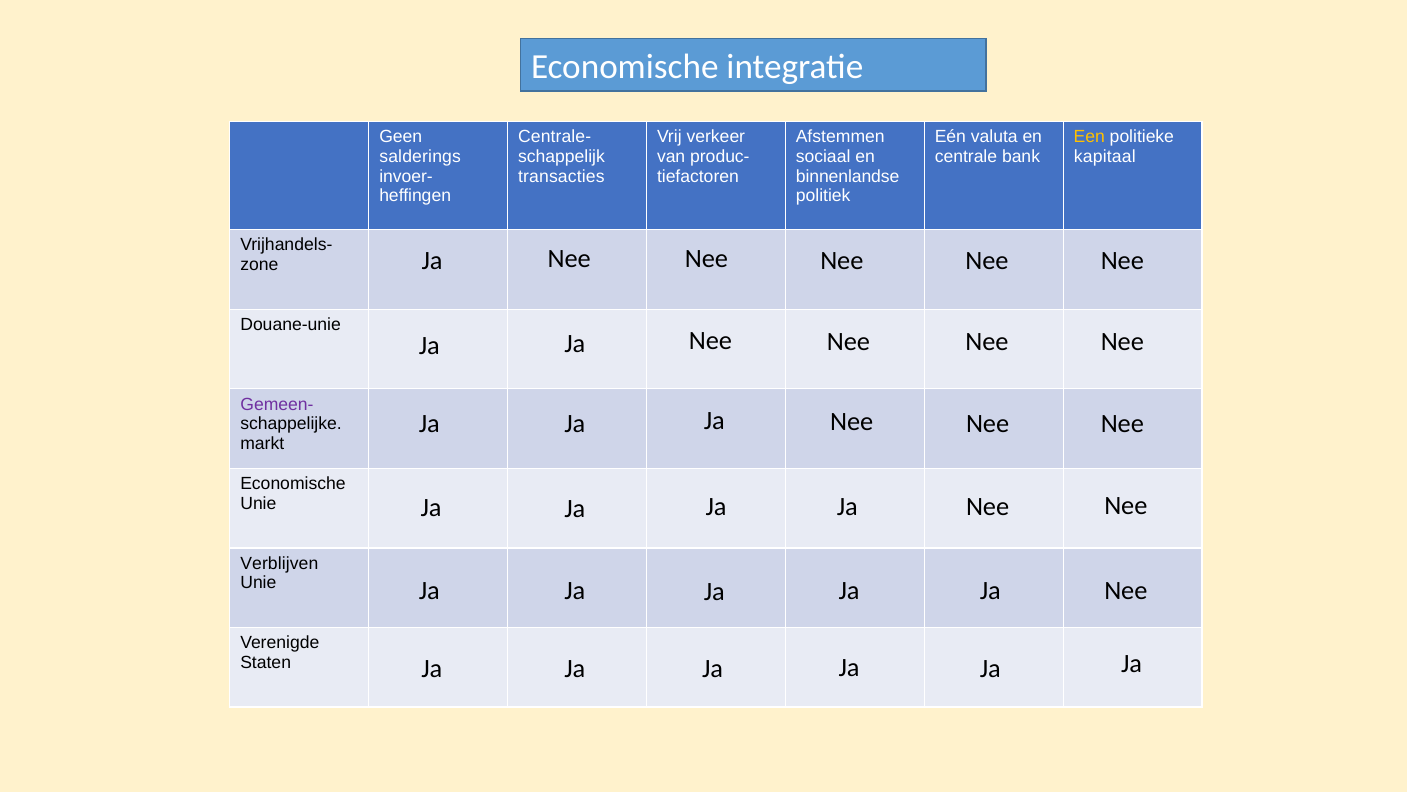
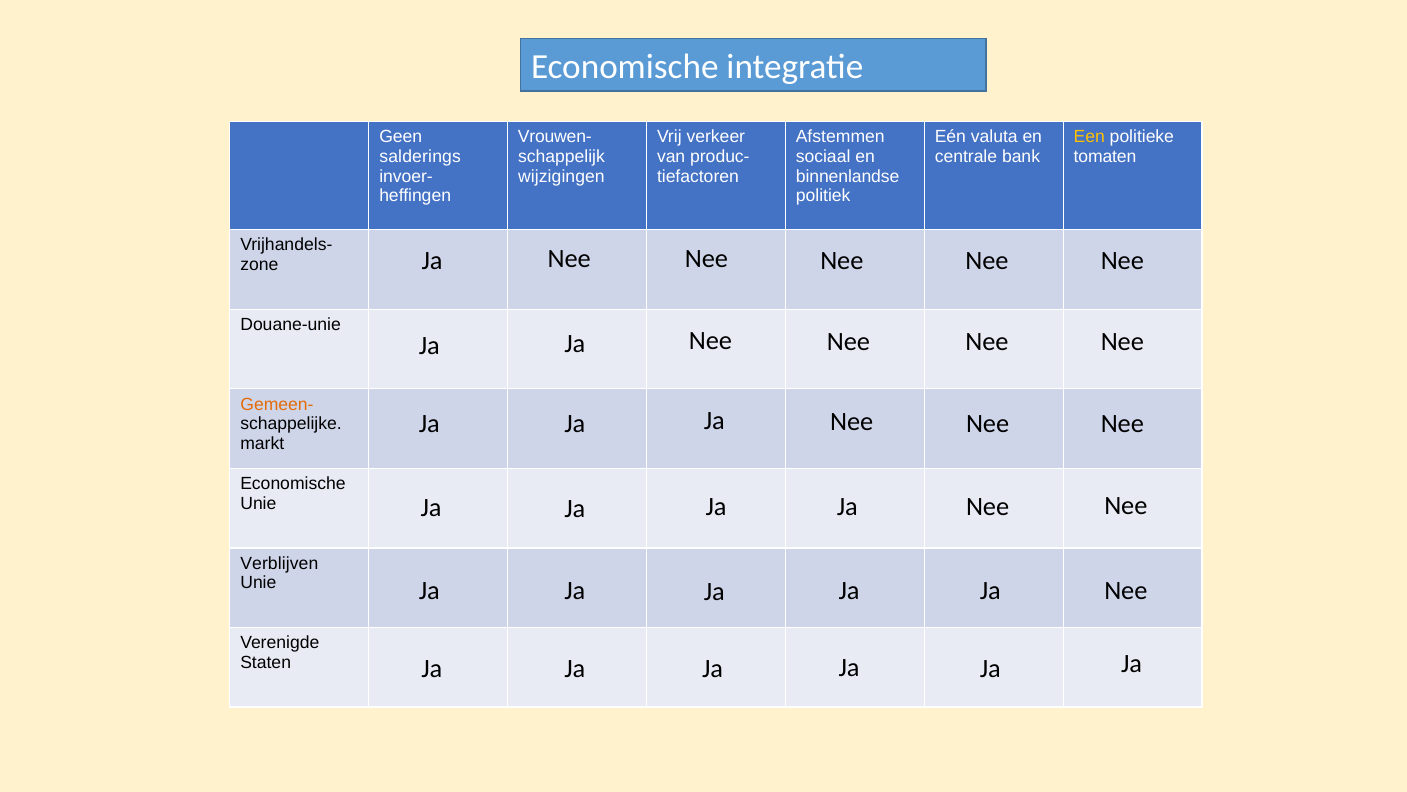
Centrale-: Centrale- -> Vrouwen- (555, 137)
kapitaal: kapitaal -> tomaten (1105, 157)
transacties: transacties -> wijzigingen (561, 176)
Gemeen- colour: purple -> orange (277, 404)
